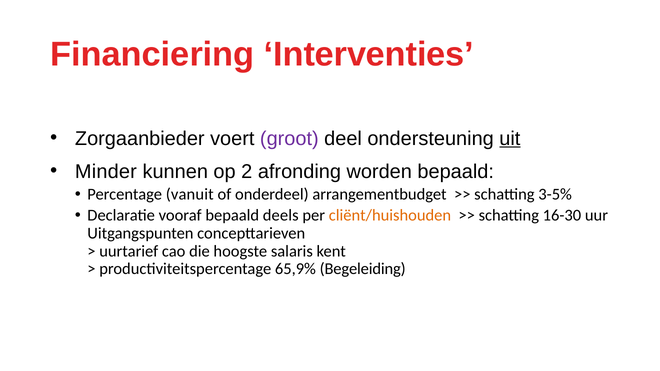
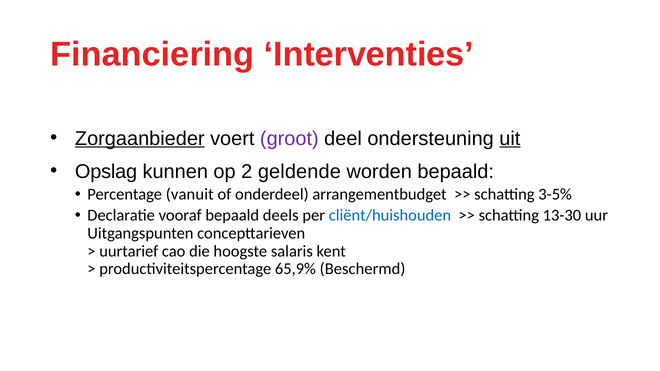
Zorgaanbieder underline: none -> present (140, 139)
Minder: Minder -> Opslag (106, 172)
afronding: afronding -> geldende (299, 172)
cliënt/huishouden colour: orange -> blue (390, 216)
16-30: 16-30 -> 13-30 (562, 216)
Begeleiding: Begeleiding -> Beschermd (363, 269)
